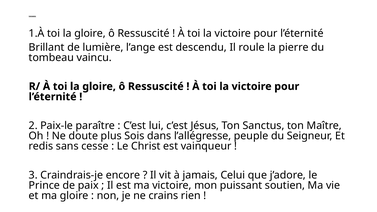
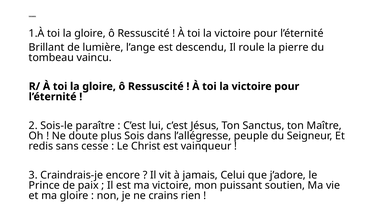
Paix-le: Paix-le -> Sois-le (57, 126)
